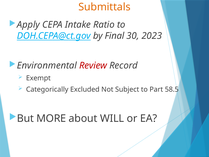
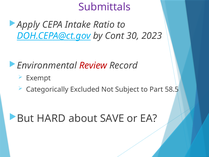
Submittals colour: orange -> purple (104, 7)
Final: Final -> Cont (115, 36)
MORE: MORE -> HARD (51, 118)
WILL: WILL -> SAVE (112, 118)
